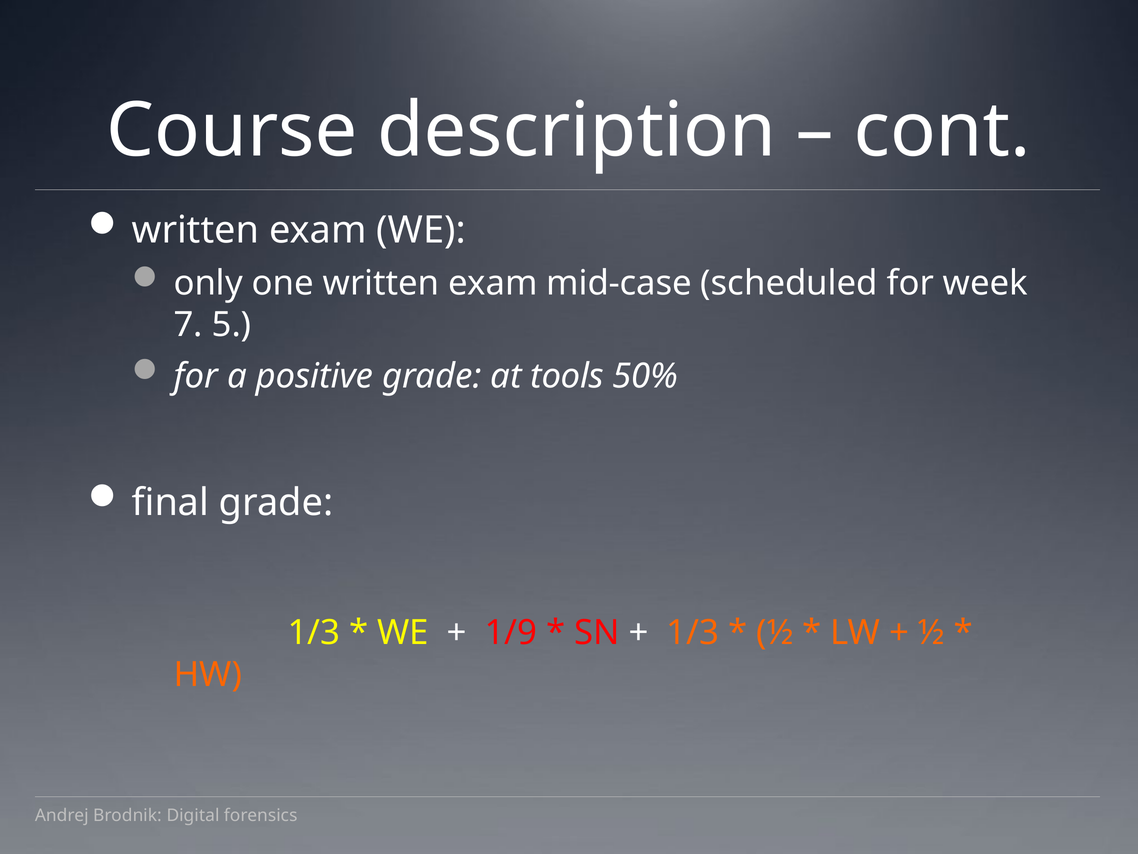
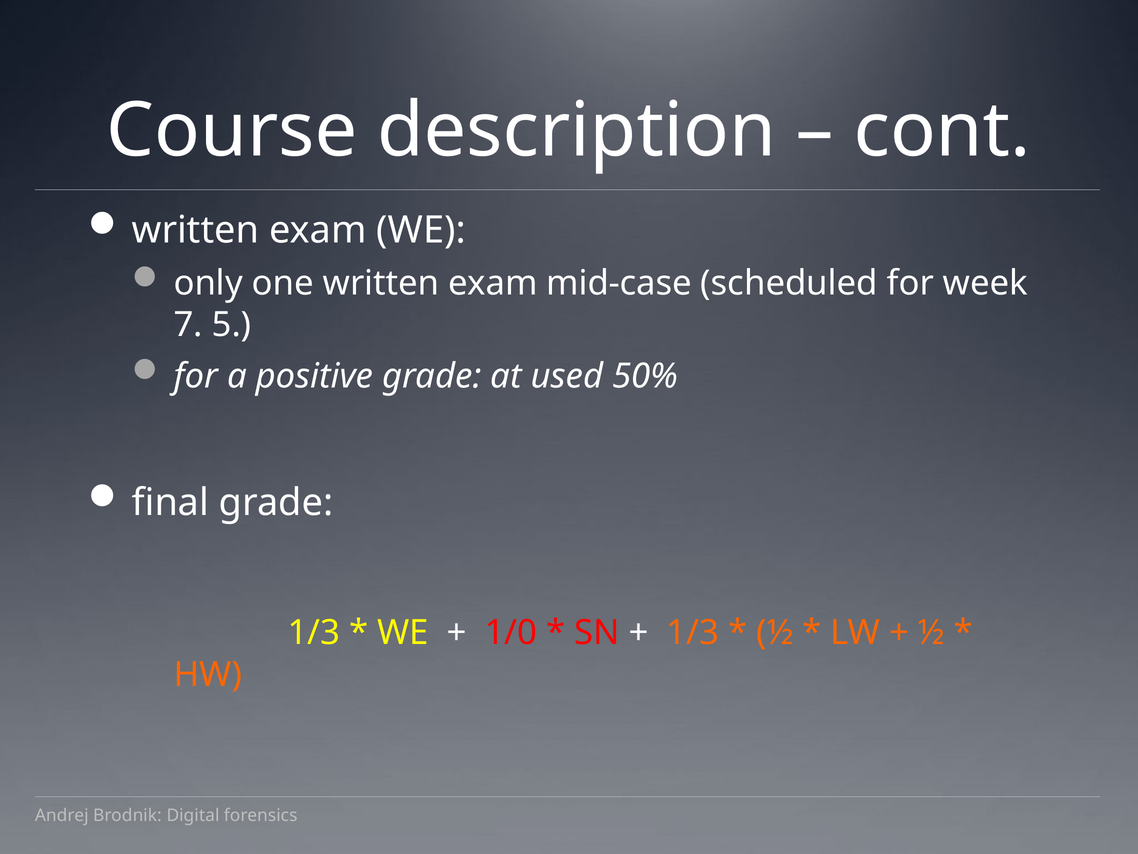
tools: tools -> used (567, 376)
1/9: 1/9 -> 1/0 (511, 633)
